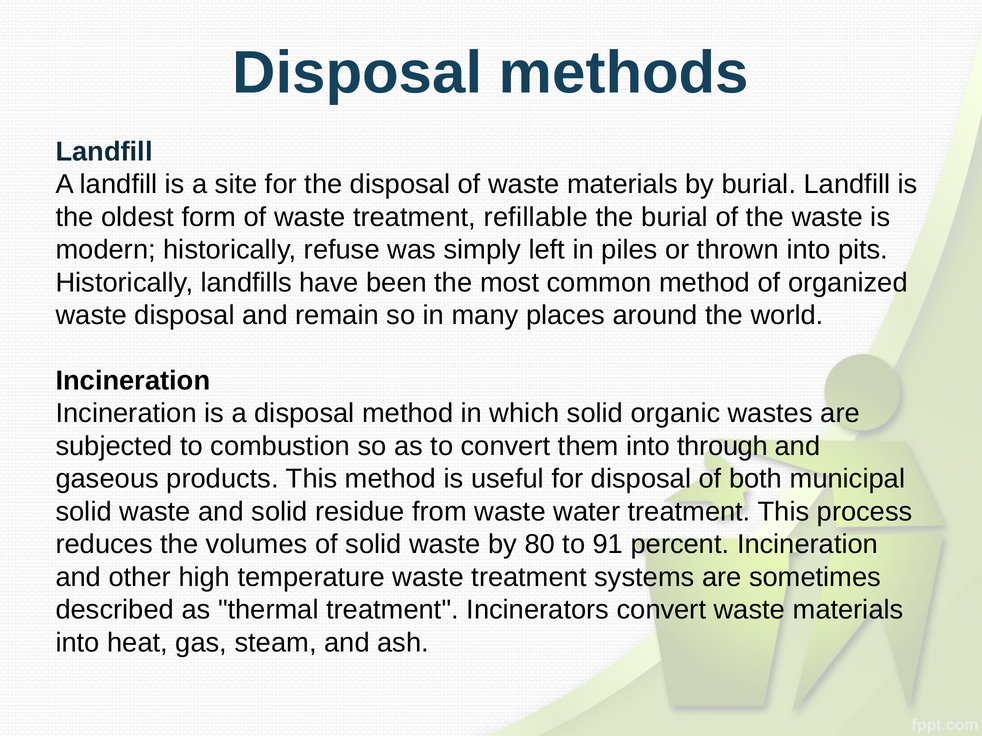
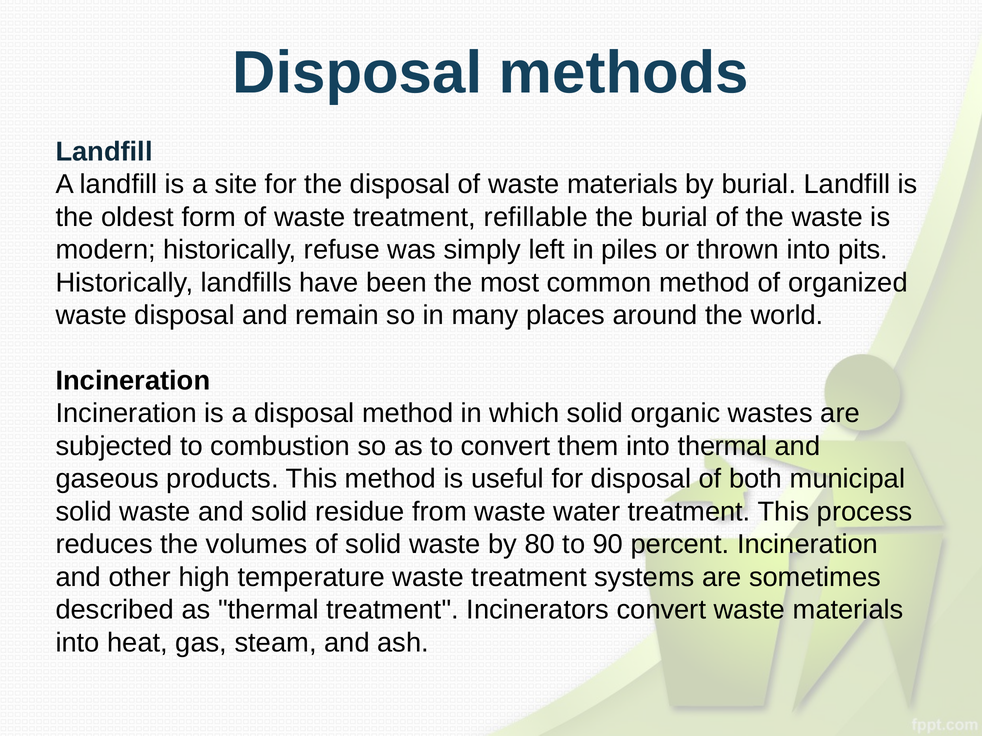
into through: through -> thermal (723, 447)
91: 91 -> 90 (608, 545)
